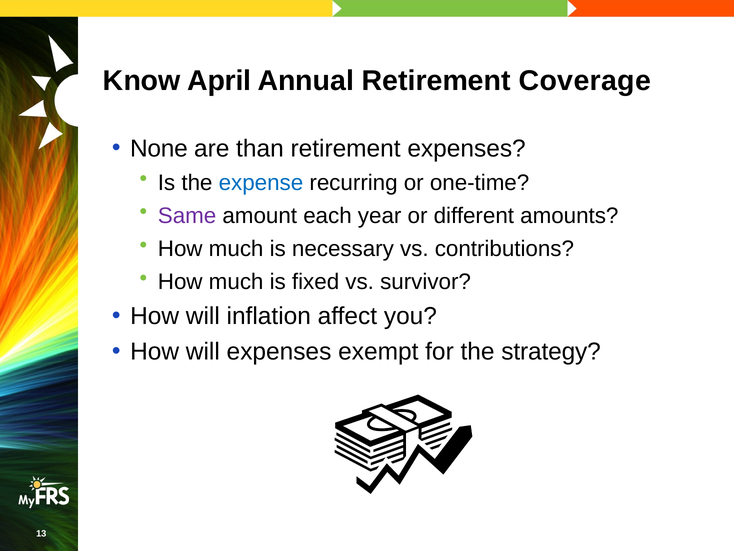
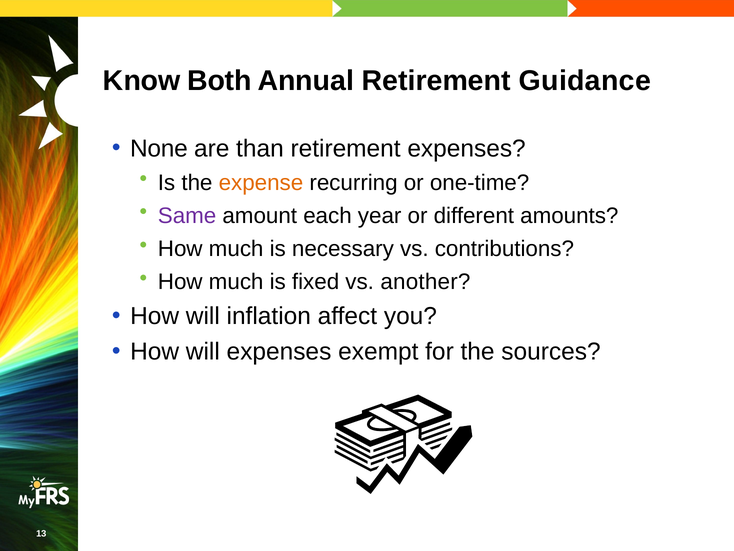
April: April -> Both (219, 81)
Coverage: Coverage -> Guidance (585, 81)
expense colour: blue -> orange (261, 183)
survivor: survivor -> another (425, 282)
strategy: strategy -> sources (551, 351)
